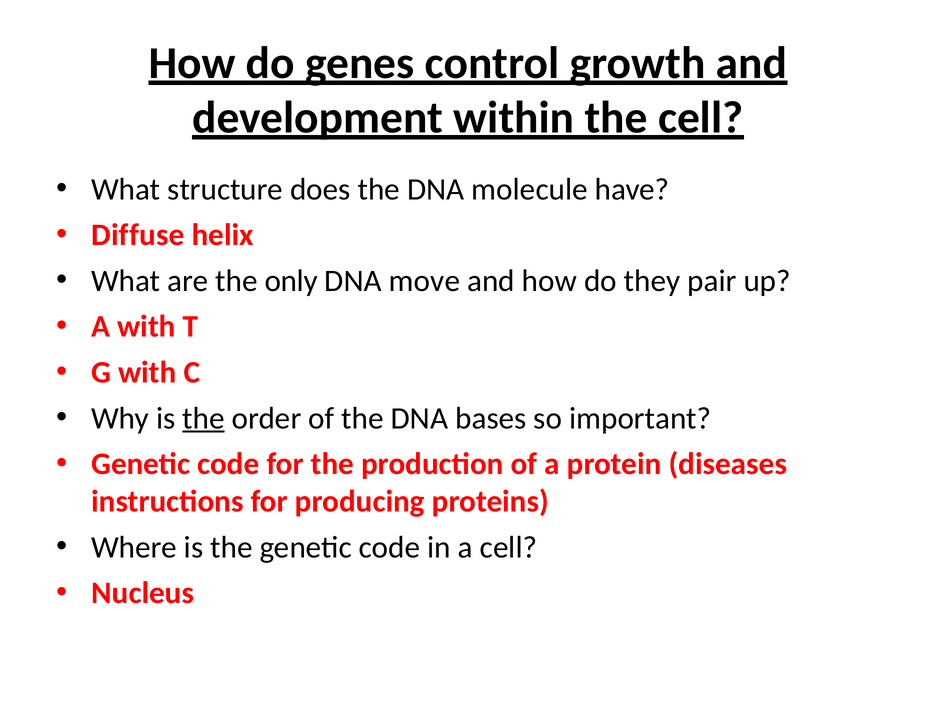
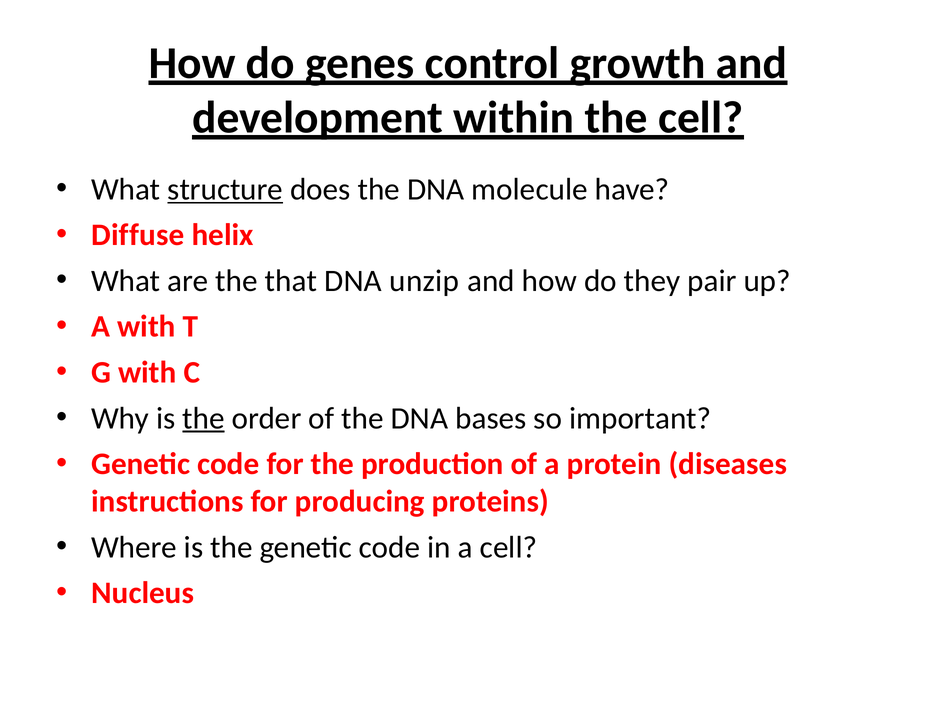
structure underline: none -> present (225, 189)
only: only -> that (291, 281)
move: move -> unzip (424, 281)
